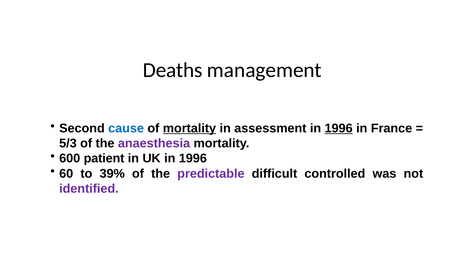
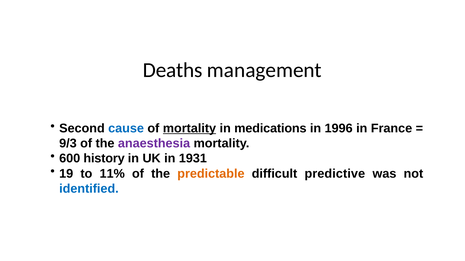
assessment: assessment -> medications (270, 129)
1996 underline: present -> none (339, 129)
5/3: 5/3 -> 9/3 (68, 144)
patient: patient -> history (104, 159)
UK in 1996: 1996 -> 1931 (193, 159)
60: 60 -> 19 (66, 174)
39%: 39% -> 11% (112, 174)
predictable colour: purple -> orange (211, 174)
controlled: controlled -> predictive (335, 174)
identified colour: purple -> blue (89, 189)
